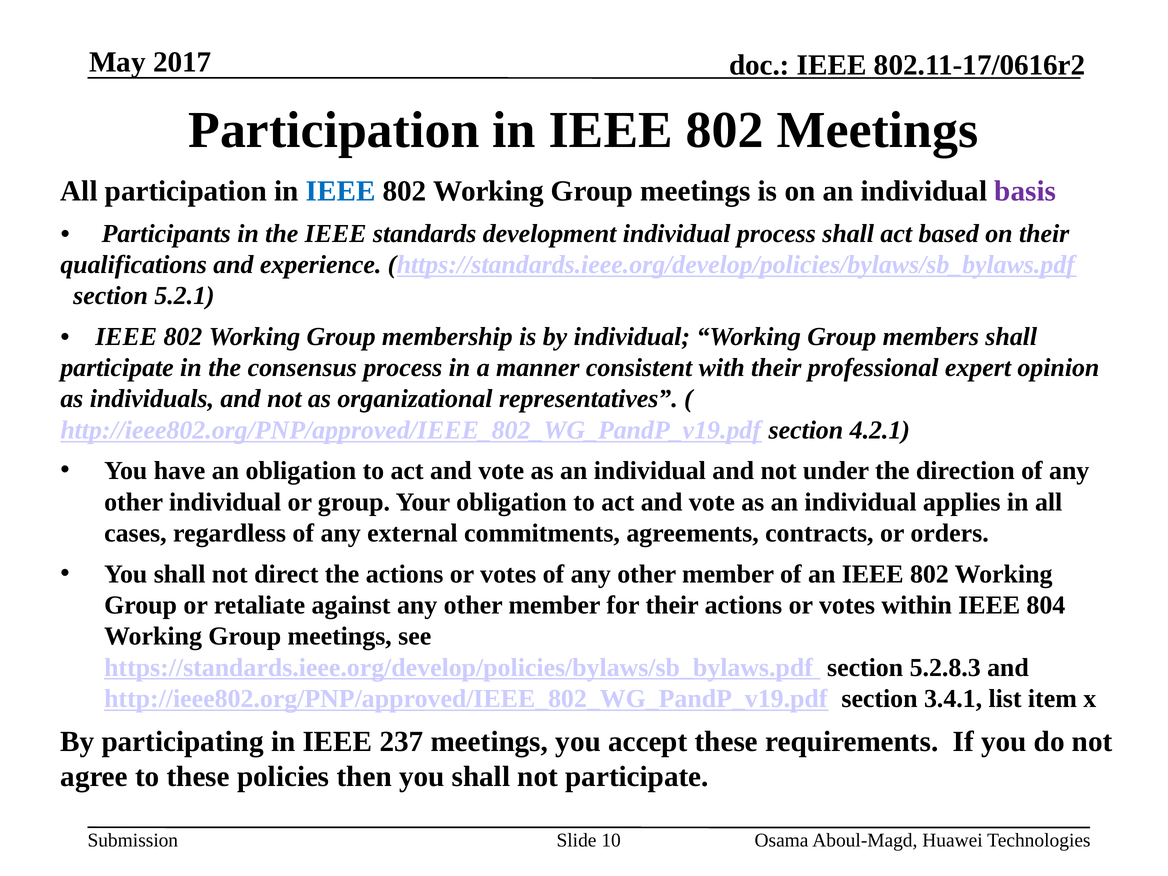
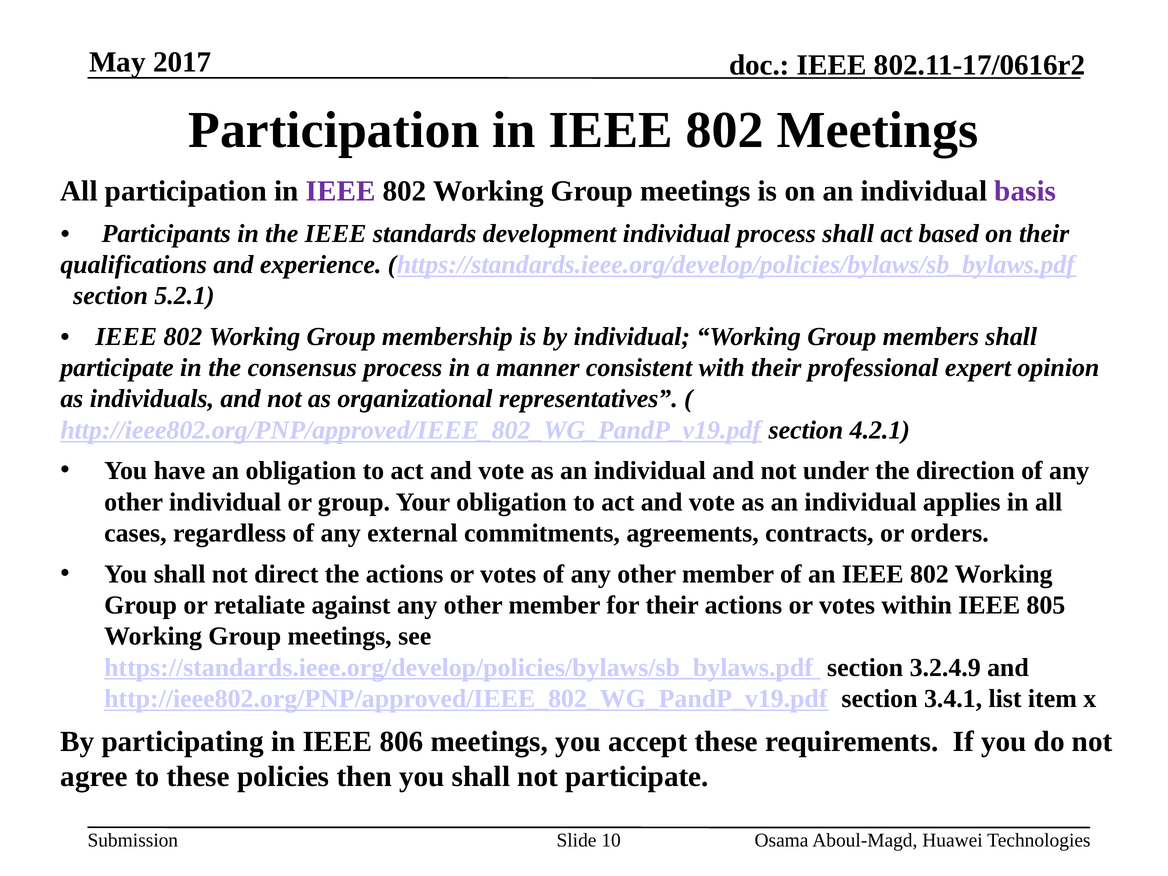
IEEE colour: blue -> purple (341, 191)
804: 804 -> 805 (1046, 605)
5.2.8.3: 5.2.8.3 -> 3.2.4.9 (945, 667)
237: 237 -> 806 (402, 742)
